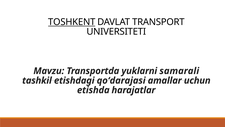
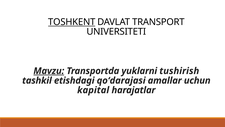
Mavzu underline: none -> present (49, 71)
samarali: samarali -> tushirish (179, 71)
etishda: etishda -> kapital (93, 90)
